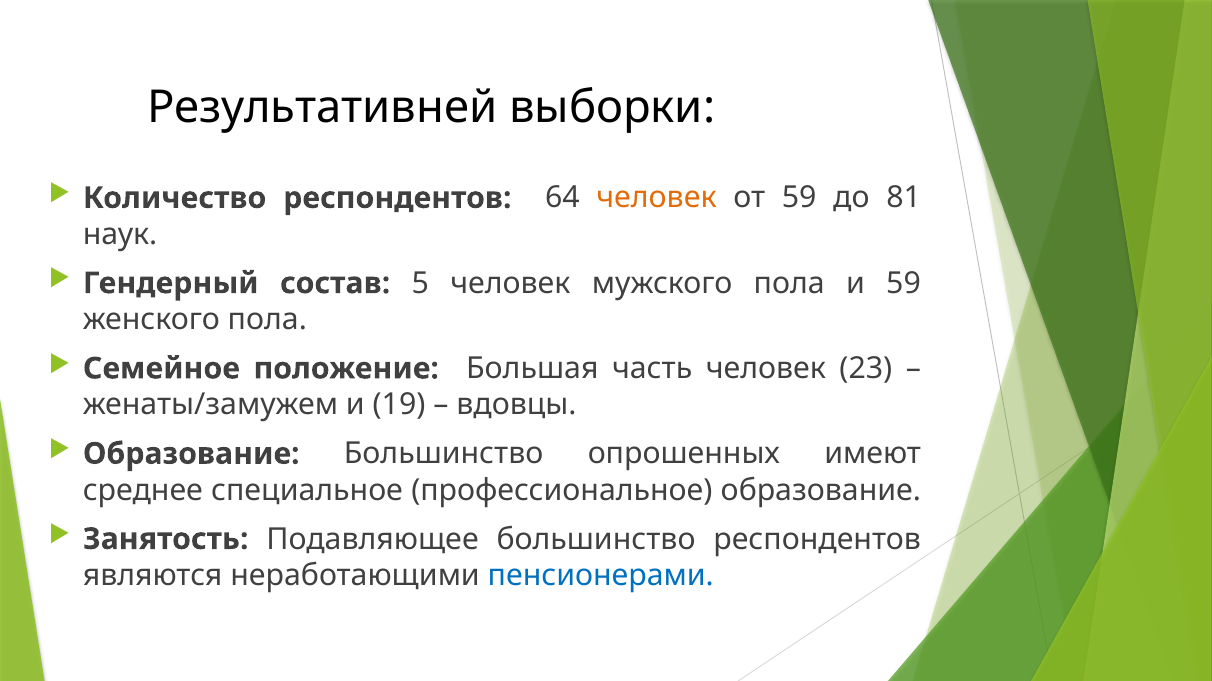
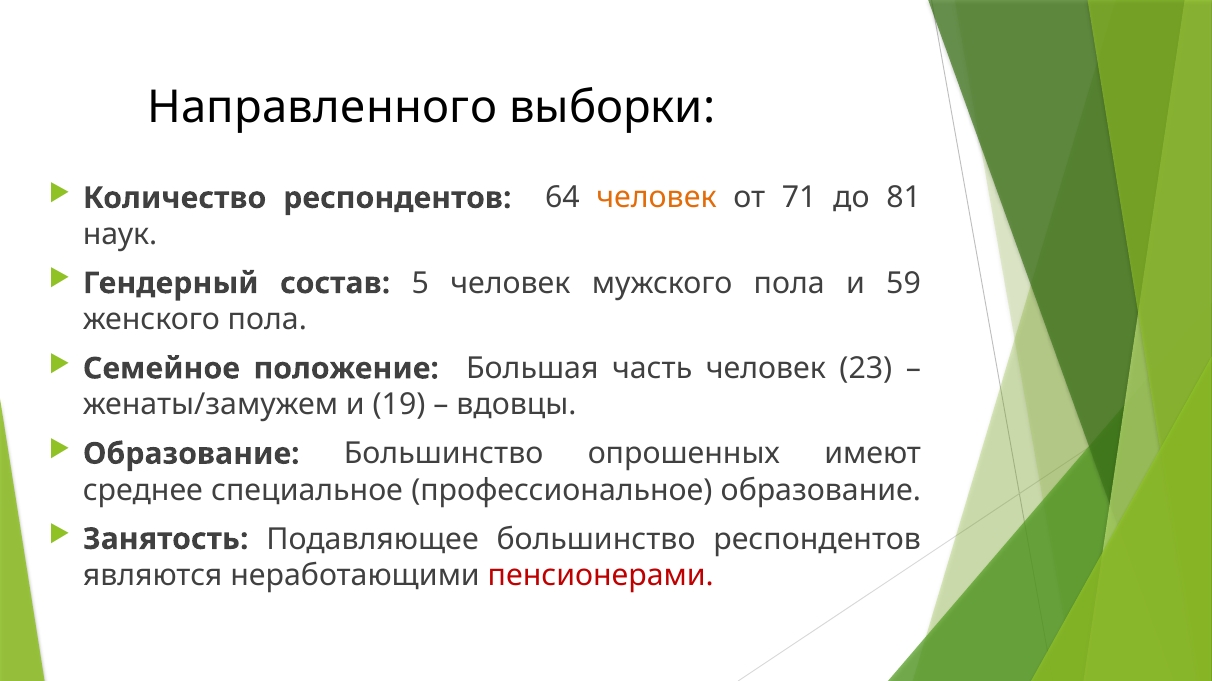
Результативней: Результативней -> Направленного (322, 107)
от 59: 59 -> 71 (799, 198)
пенсионерами colour: blue -> red (601, 576)
